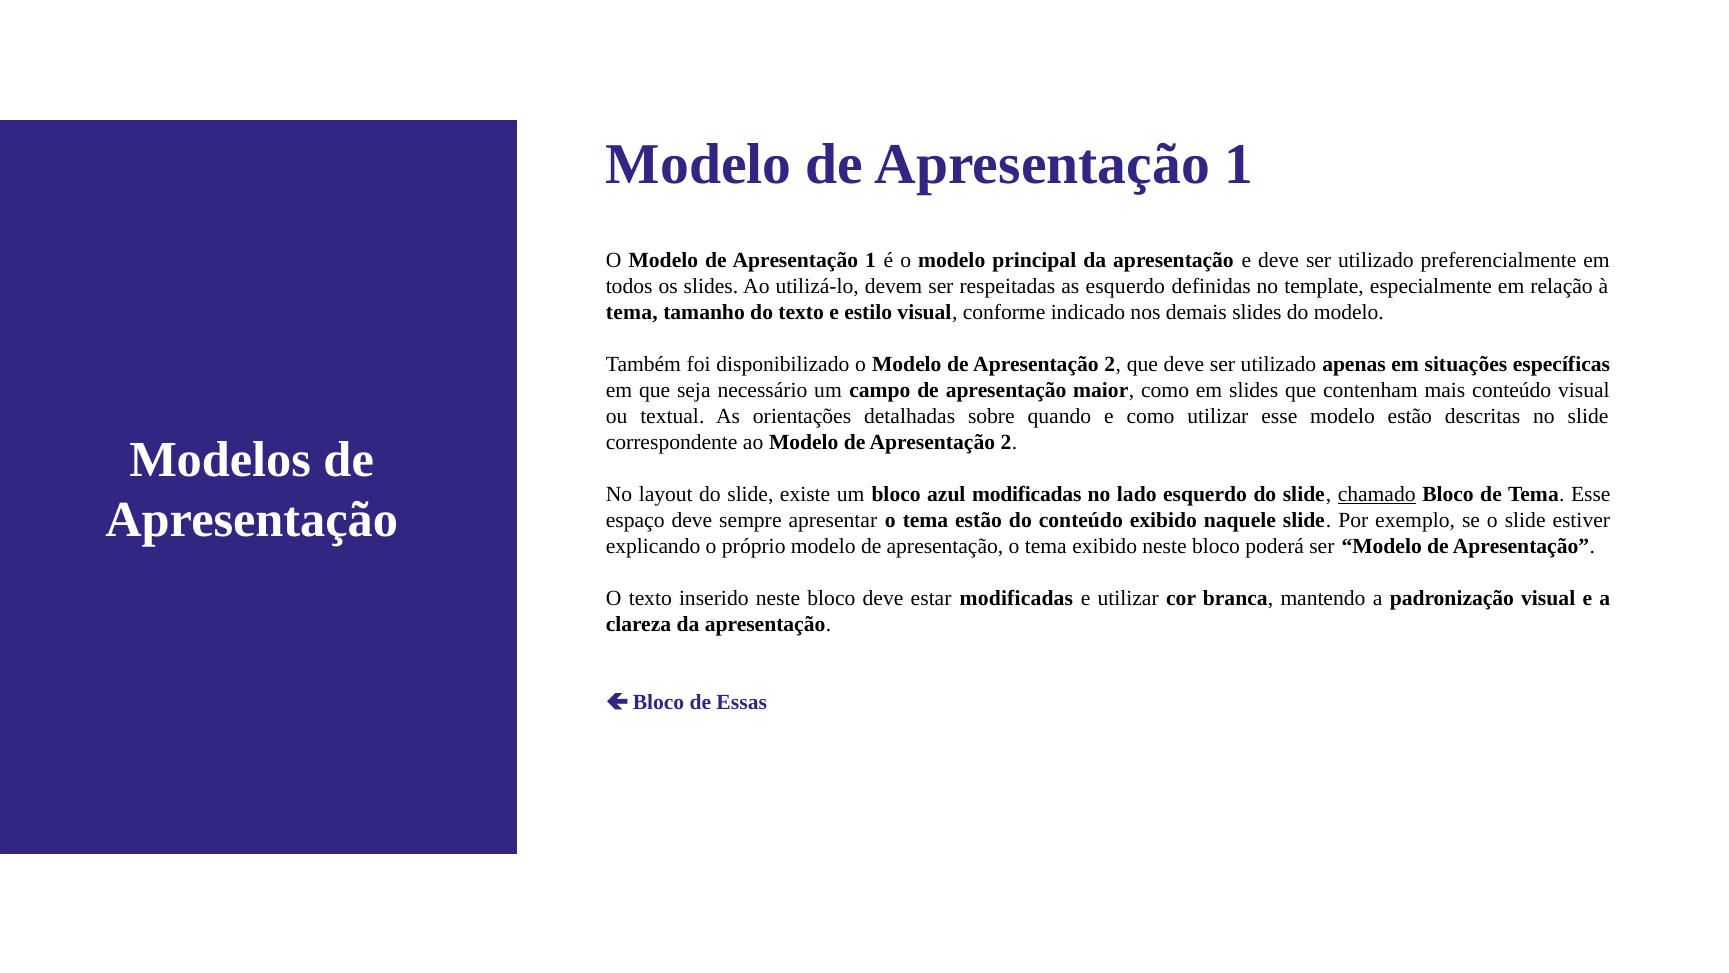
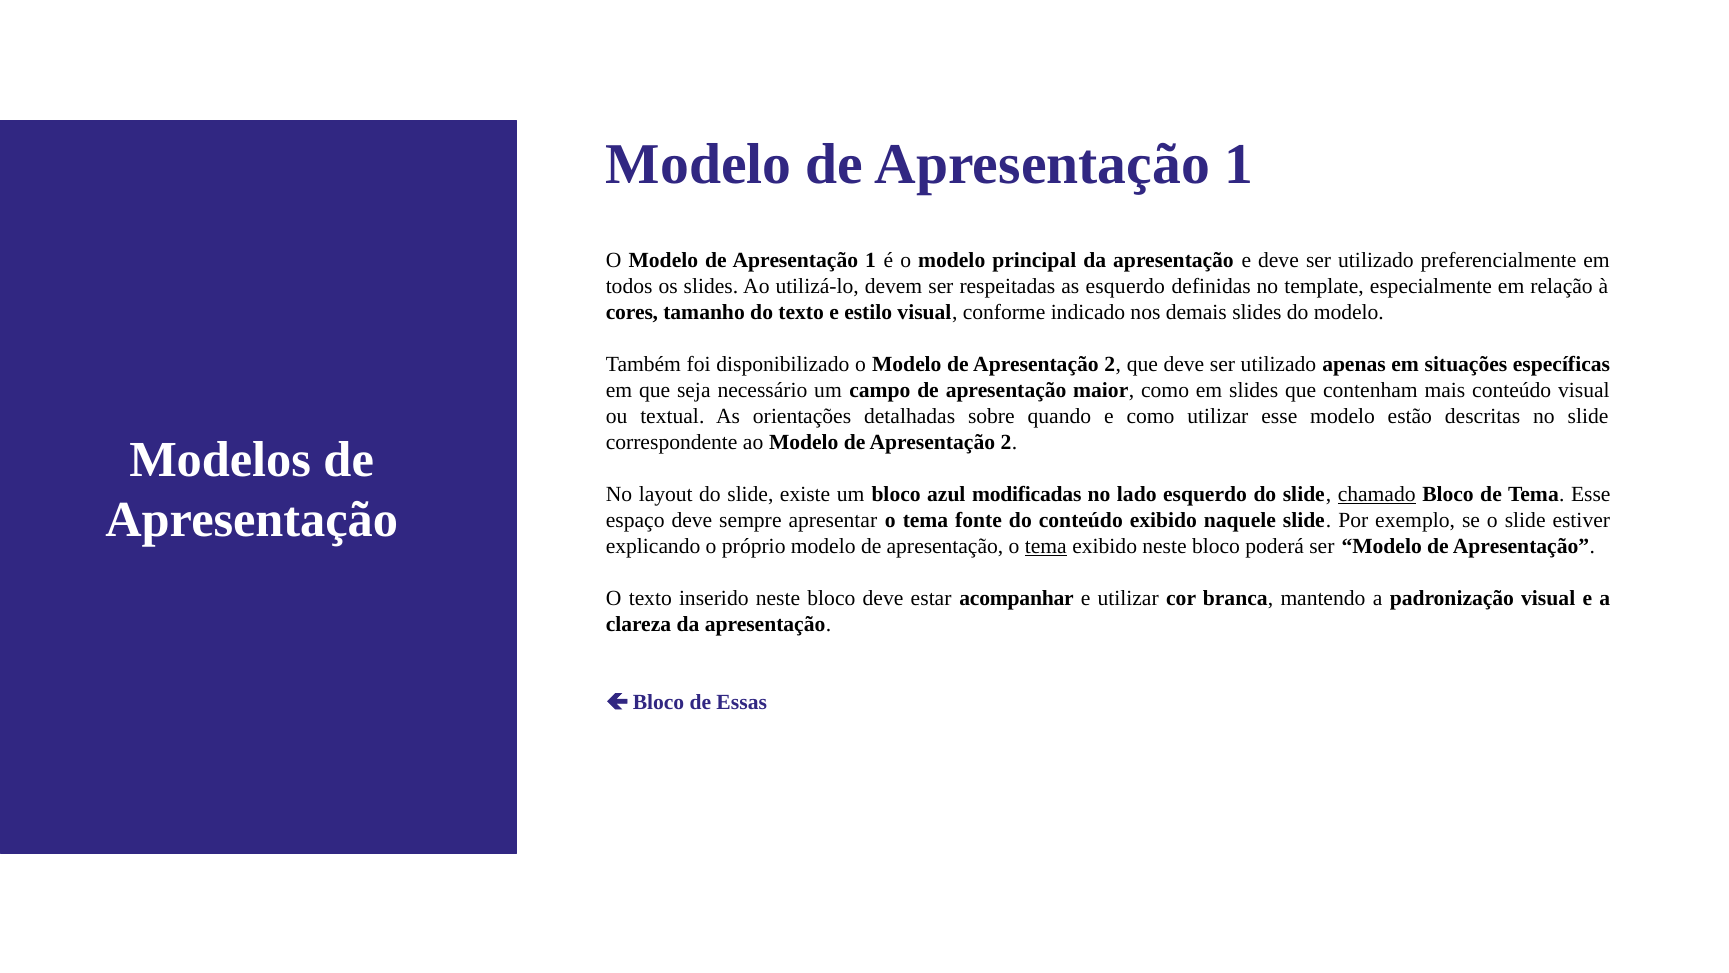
tema: tema -> cores (632, 313)
tema estão: estão -> fonte (979, 520)
tema underline: none -> present (1046, 546)
estar modificadas: modificadas -> acompanhar (1017, 598)
